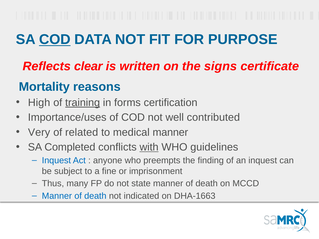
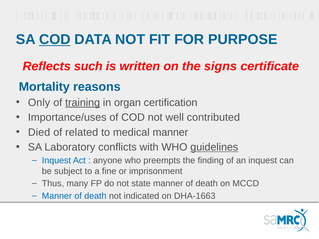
clear: clear -> such (88, 66)
High: High -> Only (39, 103)
forms: forms -> organ (128, 103)
Very: Very -> Died (39, 132)
Completed: Completed -> Laboratory (70, 147)
with underline: present -> none (149, 147)
guidelines underline: none -> present (214, 147)
